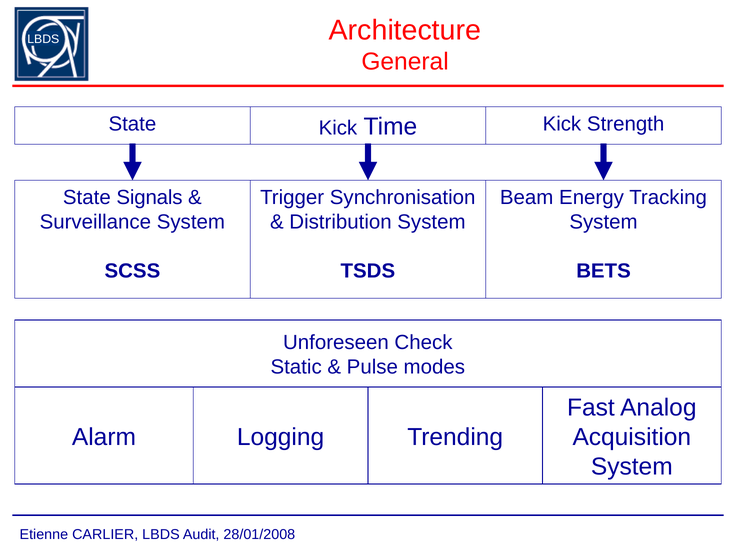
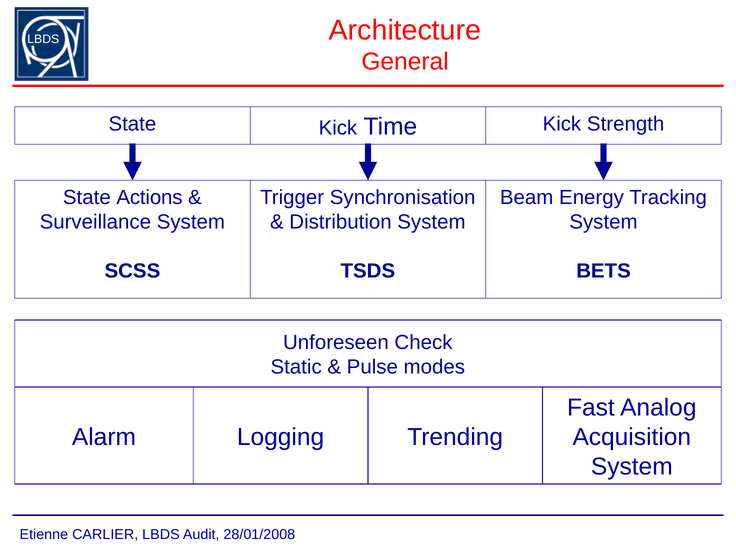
Signals: Signals -> Actions (149, 198)
